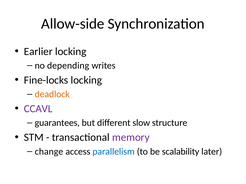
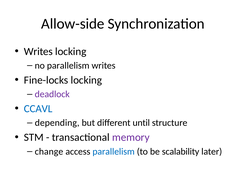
Earlier: Earlier -> Writes (38, 52)
no depending: depending -> parallelism (68, 66)
deadlock colour: orange -> purple (52, 94)
CCAVL colour: purple -> blue (38, 109)
guarantees: guarantees -> depending (57, 123)
slow: slow -> until (141, 123)
